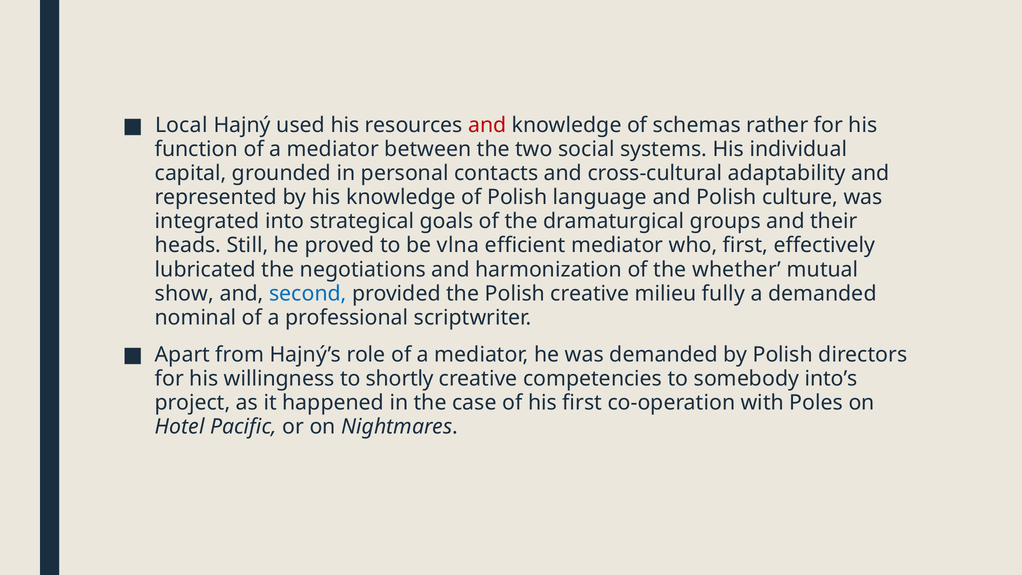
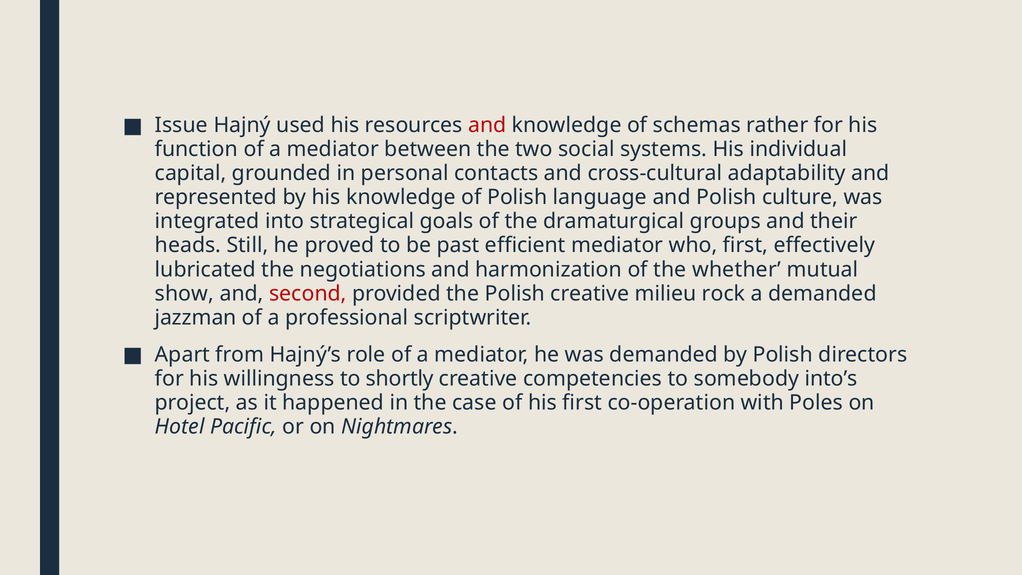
Local: Local -> Issue (181, 125)
vlna: vlna -> past (458, 245)
second colour: blue -> red (308, 294)
fully: fully -> rock (724, 294)
nominal: nominal -> jazzman (196, 318)
